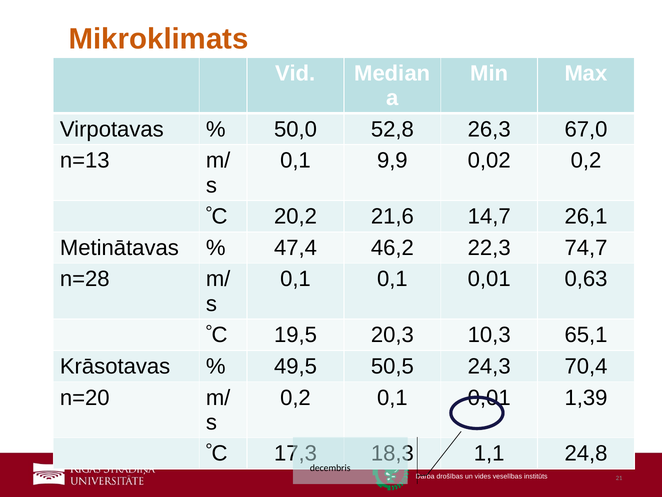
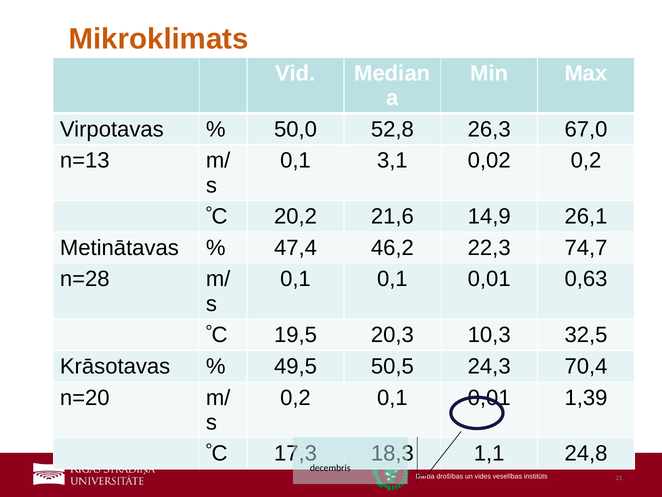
9,9: 9,9 -> 3,1 (392, 160)
14,7: 14,7 -> 14,9 (489, 216)
65,1: 65,1 -> 32,5 (586, 335)
